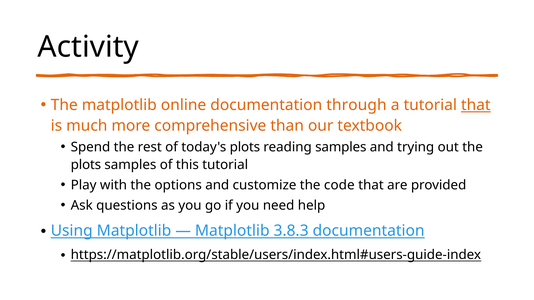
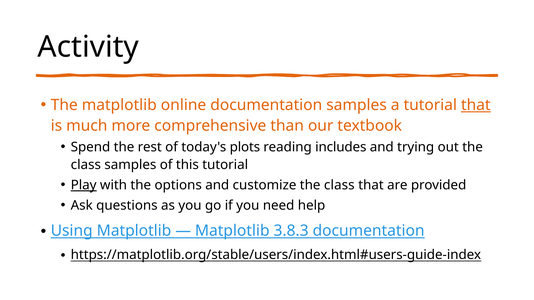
documentation through: through -> samples (357, 105)
reading samples: samples -> includes (341, 147)
plots: plots -> class (86, 165)
Play underline: none -> present (84, 185)
customize the code: code -> class (339, 185)
